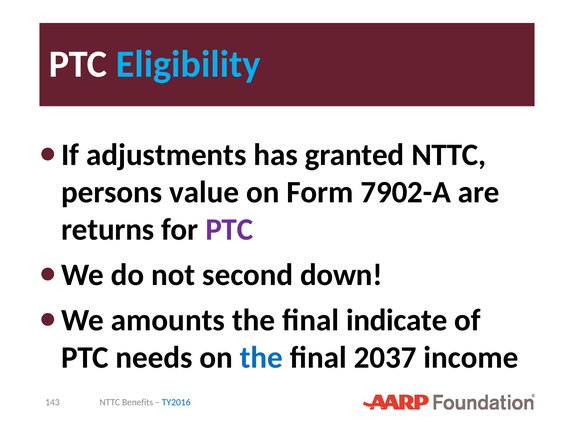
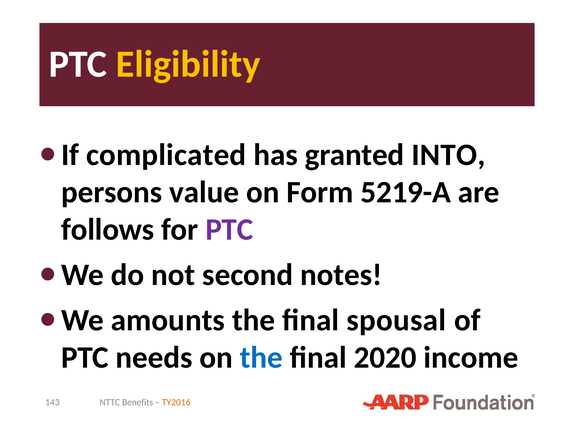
Eligibility colour: light blue -> yellow (188, 64)
adjustments: adjustments -> complicated (166, 155)
granted NTTC: NTTC -> INTO (448, 155)
7902-A: 7902-A -> 5219-A (406, 192)
returns: returns -> follows (108, 229)
down: down -> notes (341, 275)
indicate: indicate -> spousal (396, 320)
2037: 2037 -> 2020 (385, 357)
TY2016 colour: blue -> orange (176, 402)
